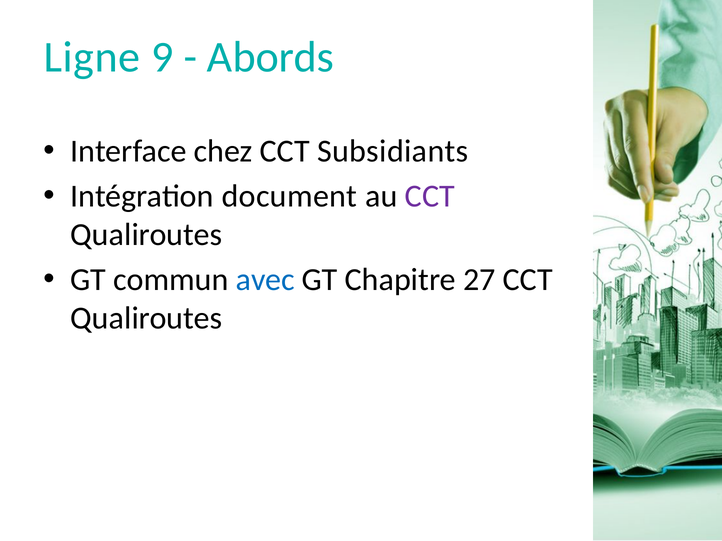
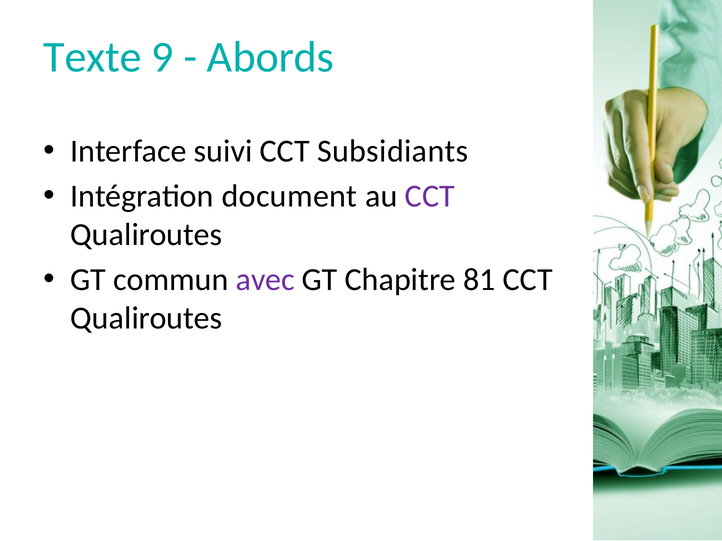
Ligne: Ligne -> Texte (92, 57)
chez: chez -> suivi (223, 151)
avec colour: blue -> purple (265, 280)
27: 27 -> 81 (479, 280)
